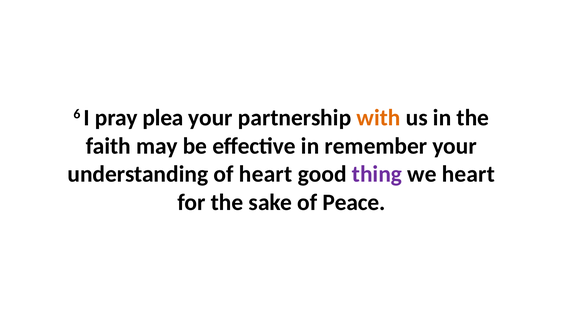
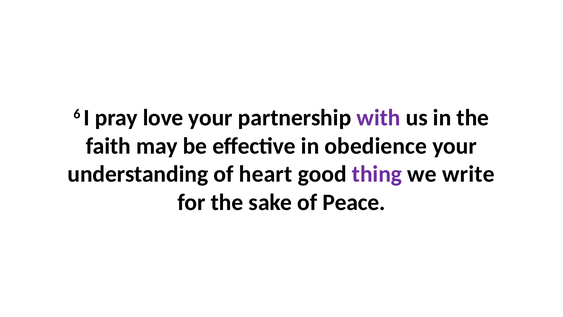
plea: plea -> love (163, 118)
with colour: orange -> purple (379, 118)
remember: remember -> obedience (376, 146)
we heart: heart -> write (468, 174)
